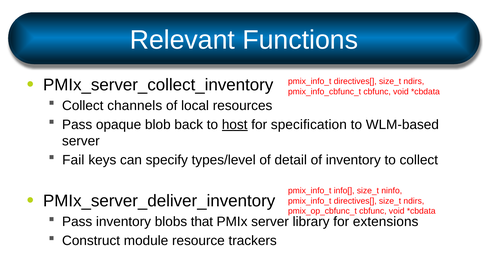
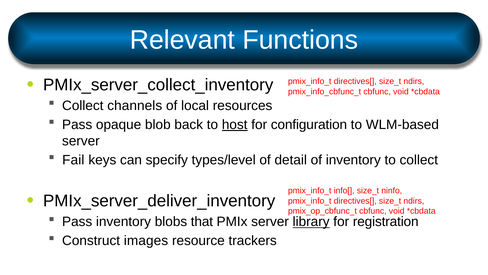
specification: specification -> configuration (309, 124)
library underline: none -> present (311, 221)
extensions: extensions -> registration (386, 221)
module: module -> images (146, 240)
